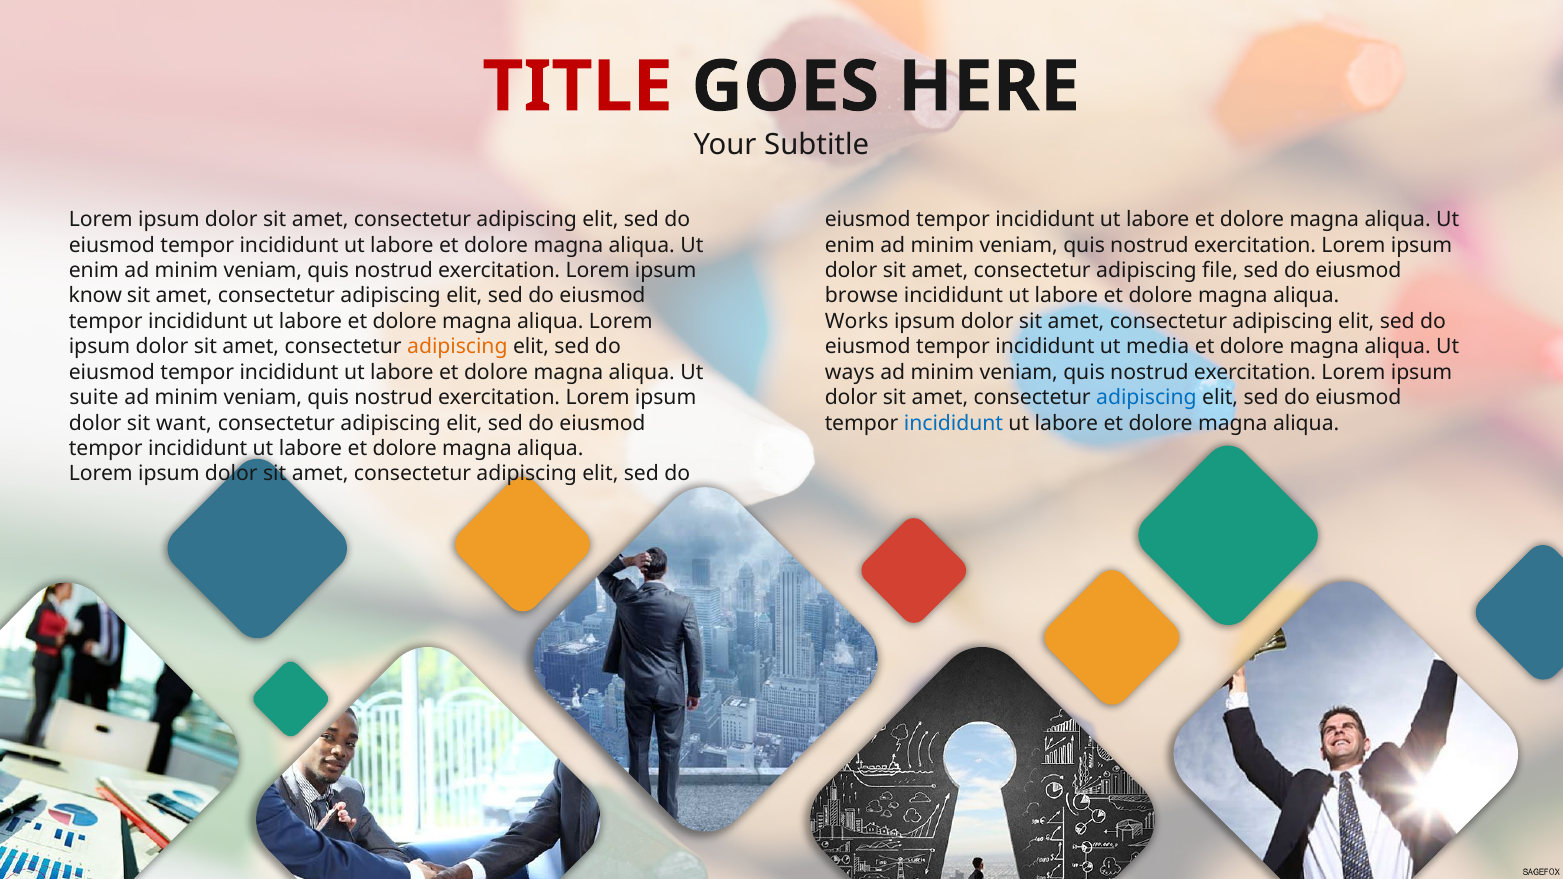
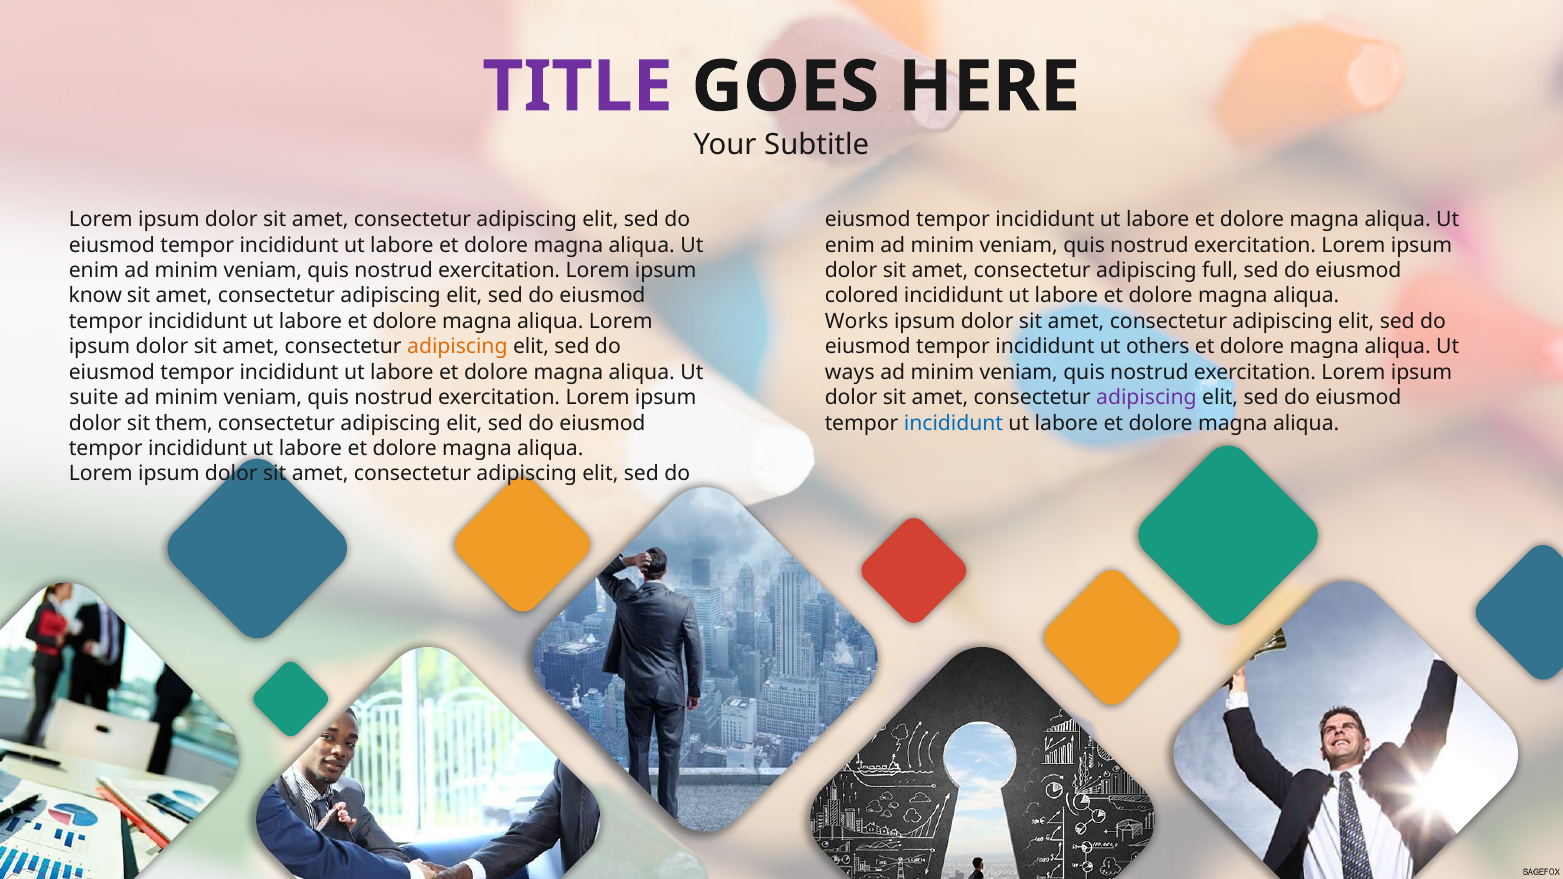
TITLE colour: red -> purple (577, 87)
file: file -> full (1220, 271)
browse: browse -> colored (862, 296)
media: media -> others (1158, 347)
adipiscing colour: blue -> purple (1146, 398)
want: want -> them (184, 423)
